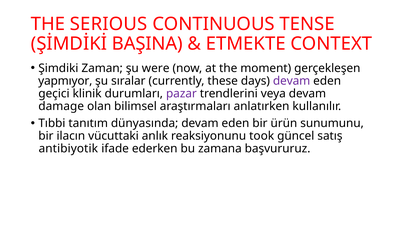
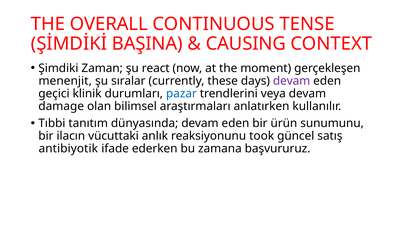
SERIOUS: SERIOUS -> OVERALL (109, 24)
ETMEKTE: ETMEKTE -> CAUSING (246, 44)
were: were -> react (156, 68)
yapmıyor: yapmıyor -> menenjit (65, 81)
pazar colour: purple -> blue (181, 94)
